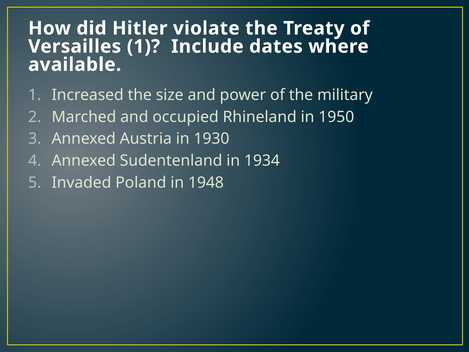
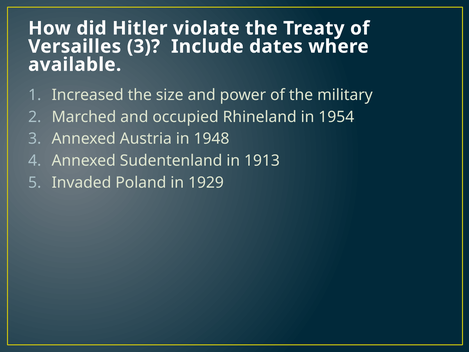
Versailles 1: 1 -> 3 (143, 46)
1950: 1950 -> 1954 (336, 117)
1930: 1930 -> 1948 (211, 139)
1934: 1934 -> 1913 (262, 161)
1948: 1948 -> 1929 (206, 182)
